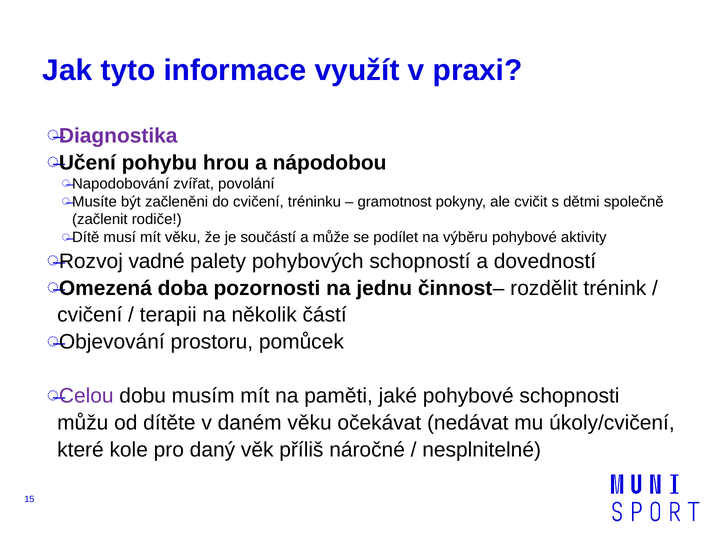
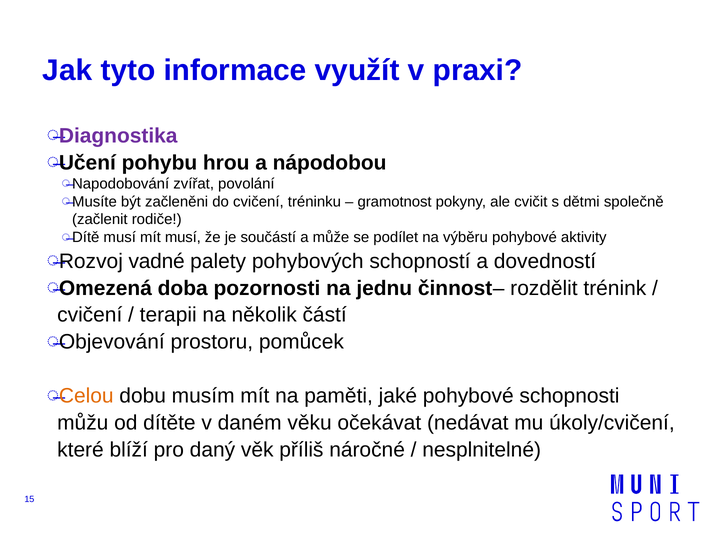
mít věku: věku -> musí (183, 238)
Celou colour: purple -> orange (86, 396)
kole: kole -> blíží (129, 450)
